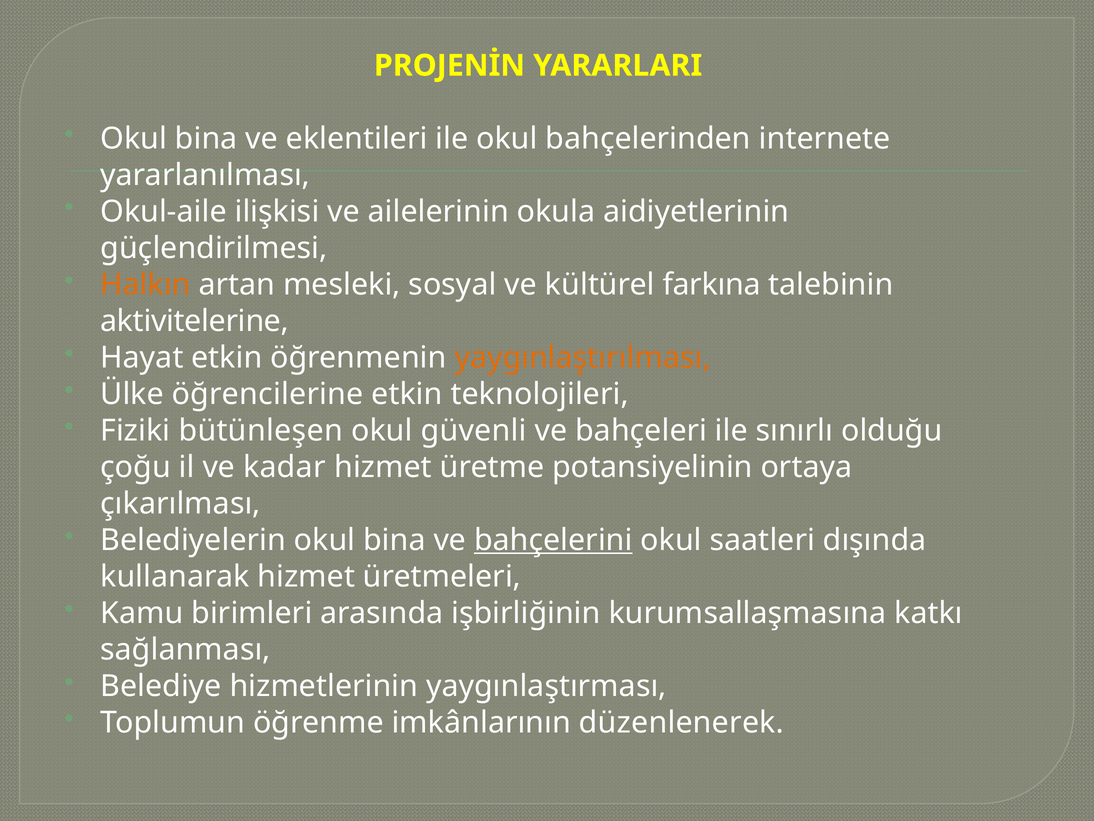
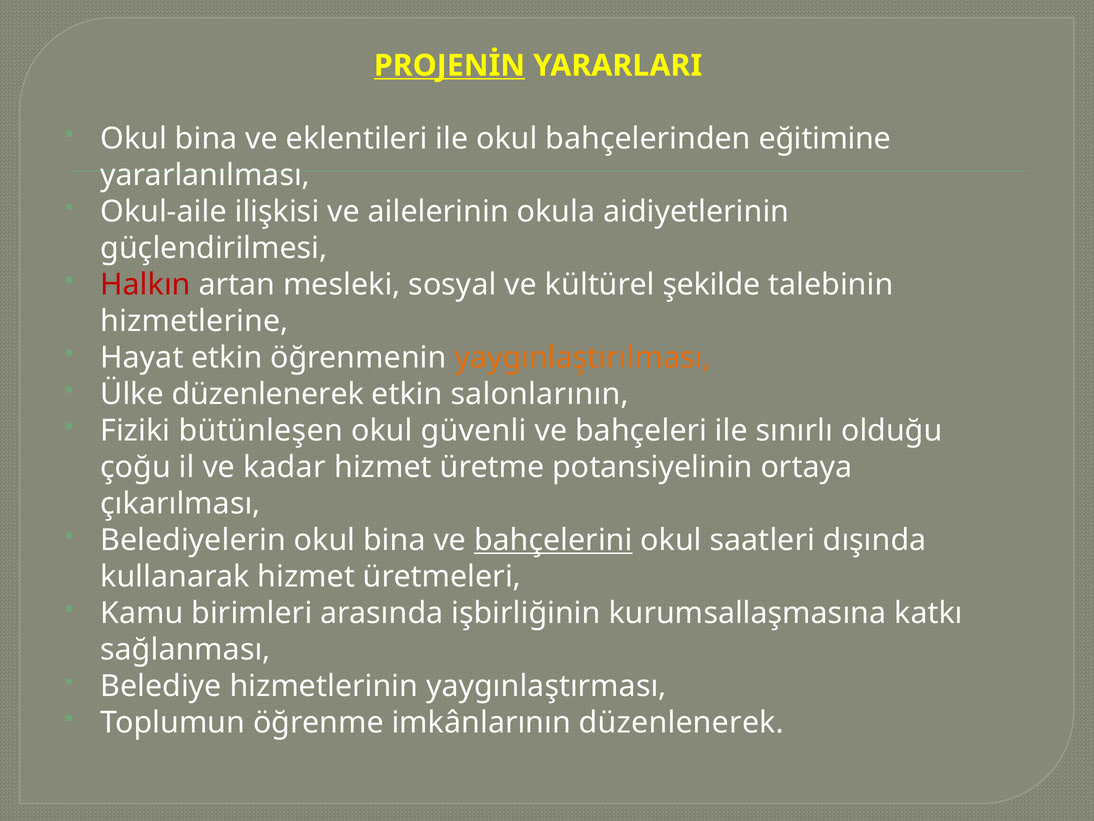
PROJENİN underline: none -> present (449, 66)
internete: internete -> eğitimine (825, 139)
Halkın colour: orange -> red (146, 284)
farkına: farkına -> şekilde (712, 284)
aktivitelerine: aktivitelerine -> hizmetlerine (194, 321)
Ülke öğrencilerine: öğrencilerine -> düzenlenerek (268, 394)
teknolojileri: teknolojileri -> salonlarının (540, 394)
